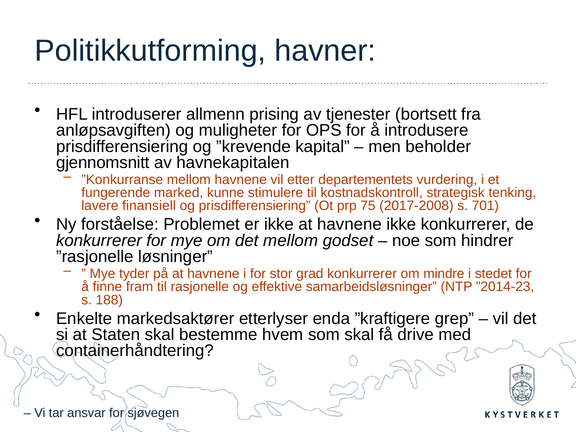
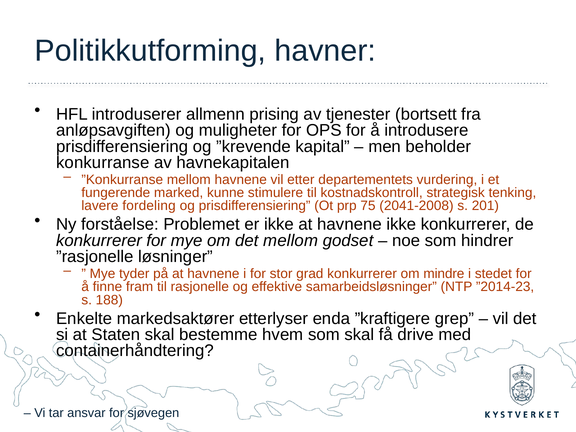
gjennomsnitt: gjennomsnitt -> konkurranse (103, 163)
finansiell: finansiell -> fordeling (149, 206)
2017-2008: 2017-2008 -> 2041-2008 (416, 206)
701: 701 -> 201 (485, 206)
